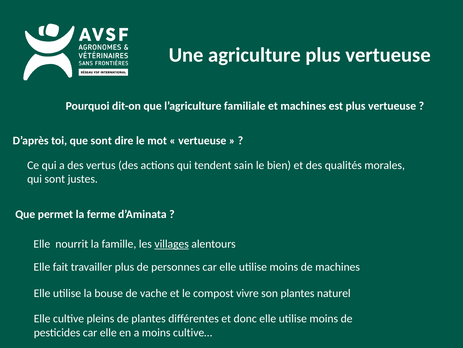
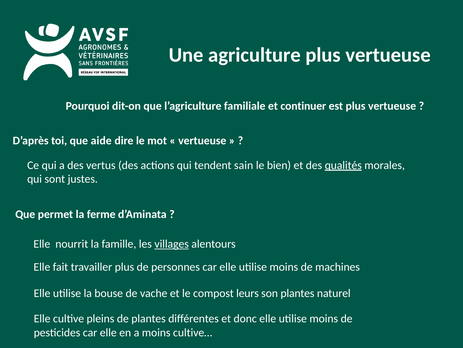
et machines: machines -> continuer (303, 106)
que sont: sont -> aide (101, 140)
qualités underline: none -> present (343, 165)
vivre: vivre -> leurs (248, 293)
